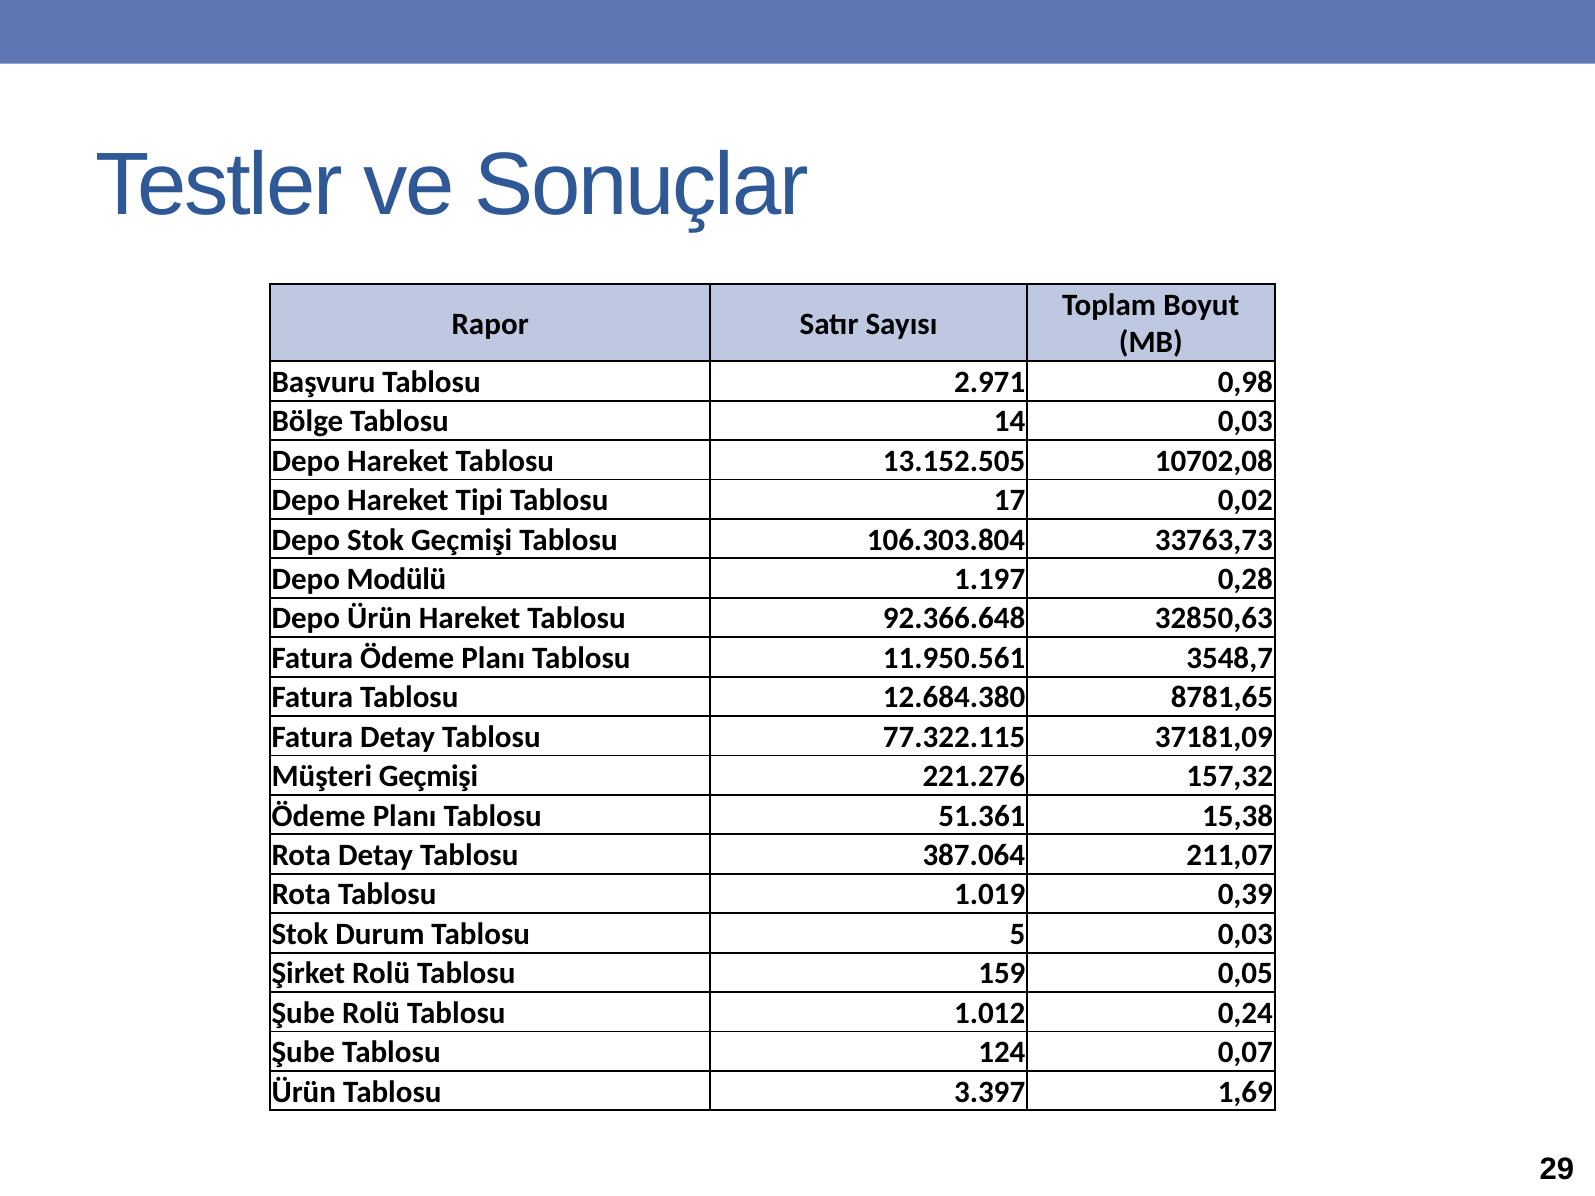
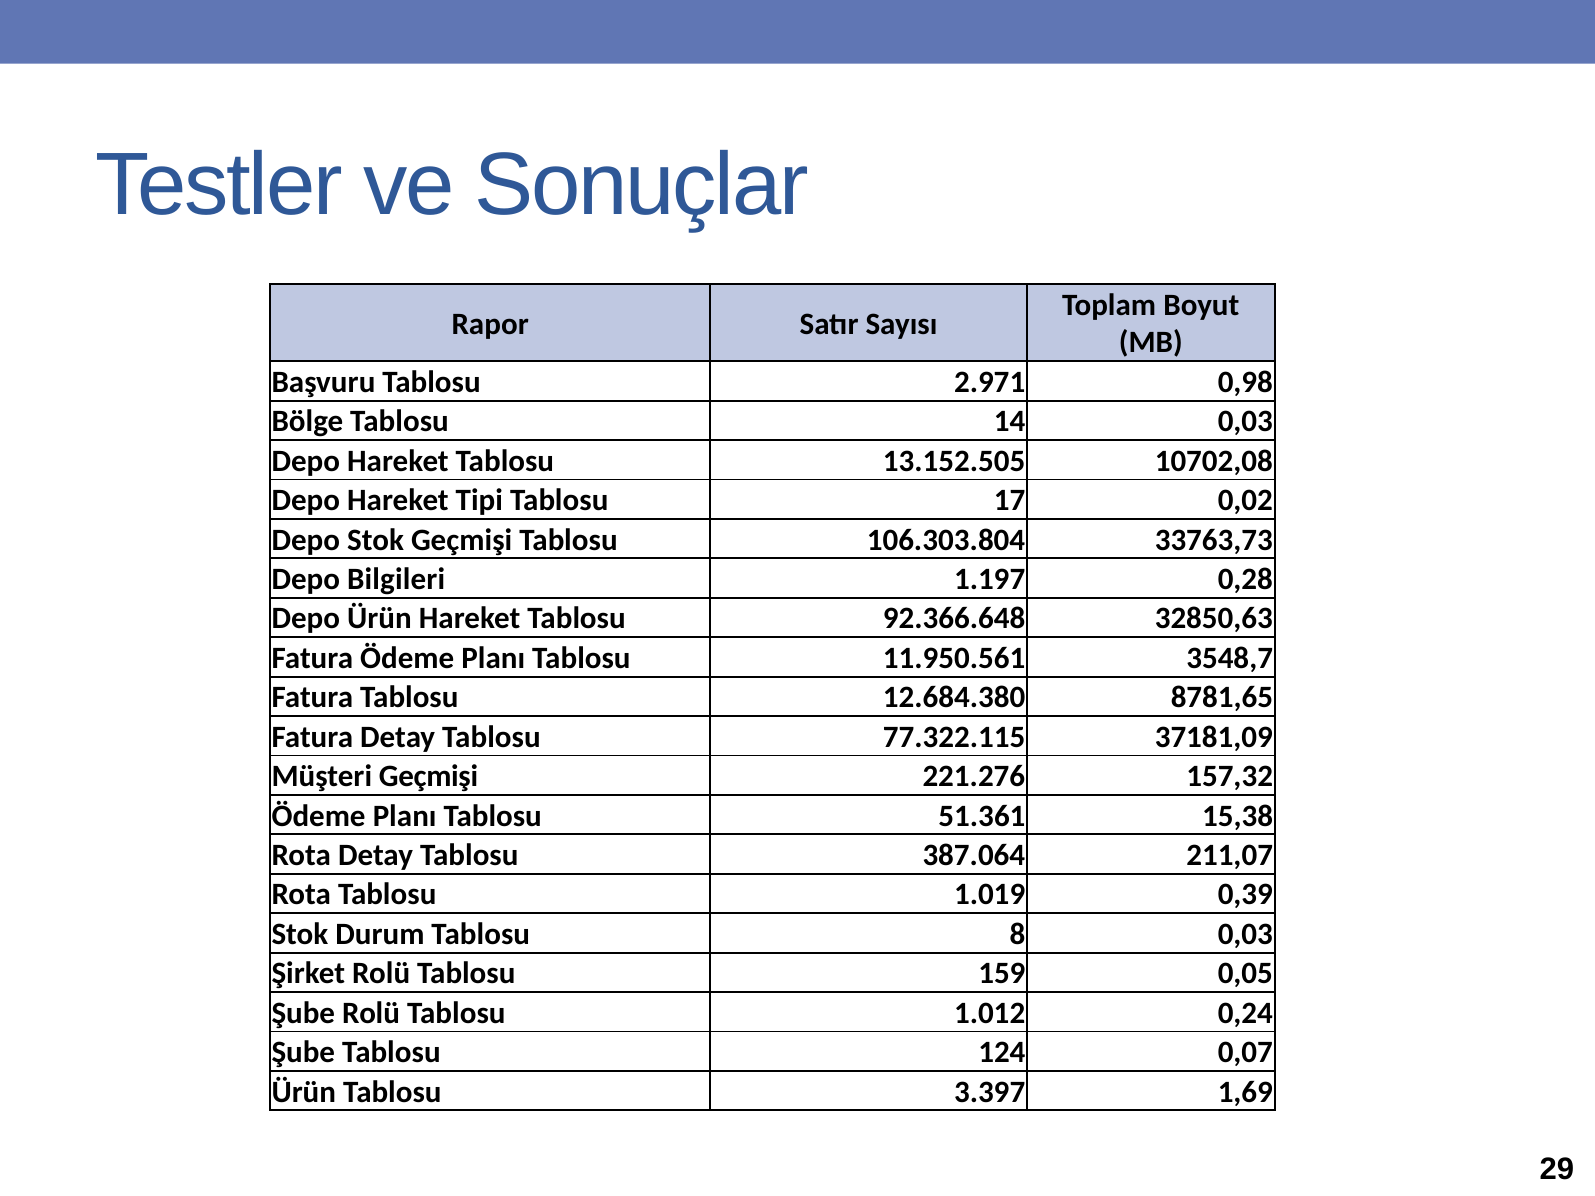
Modülü: Modülü -> Bilgileri (396, 579)
5: 5 -> 8 (1018, 934)
